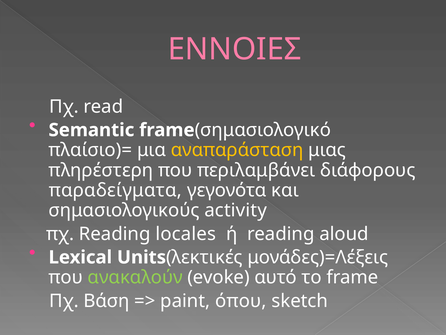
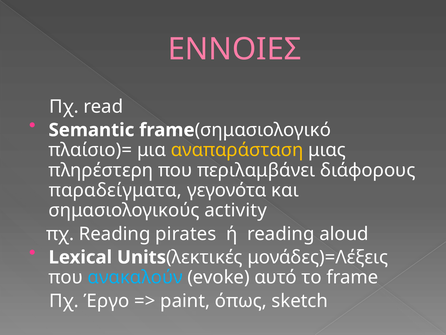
locales: locales -> pirates (186, 234)
ανακαλούν colour: light green -> light blue (135, 277)
Βάση: Βάση -> Έργο (106, 300)
όπου: όπου -> όπως (241, 300)
